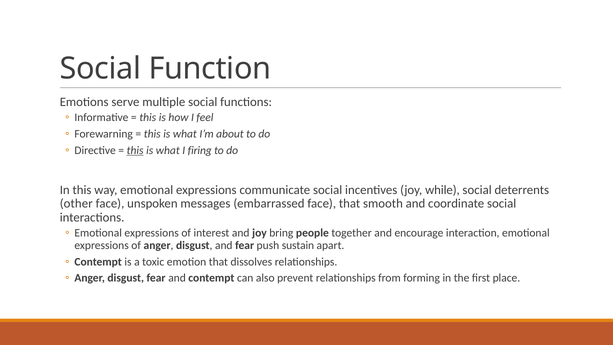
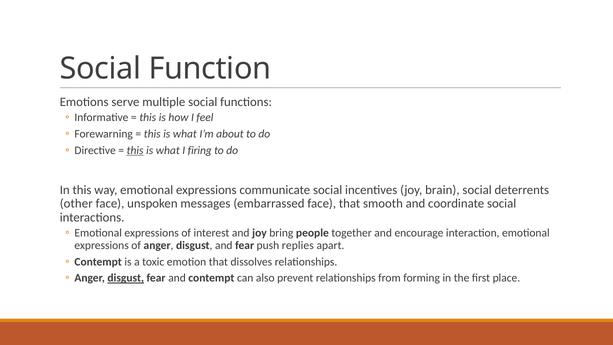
while: while -> brain (442, 190)
sustain: sustain -> replies (298, 245)
disgust underline: none -> present (126, 278)
